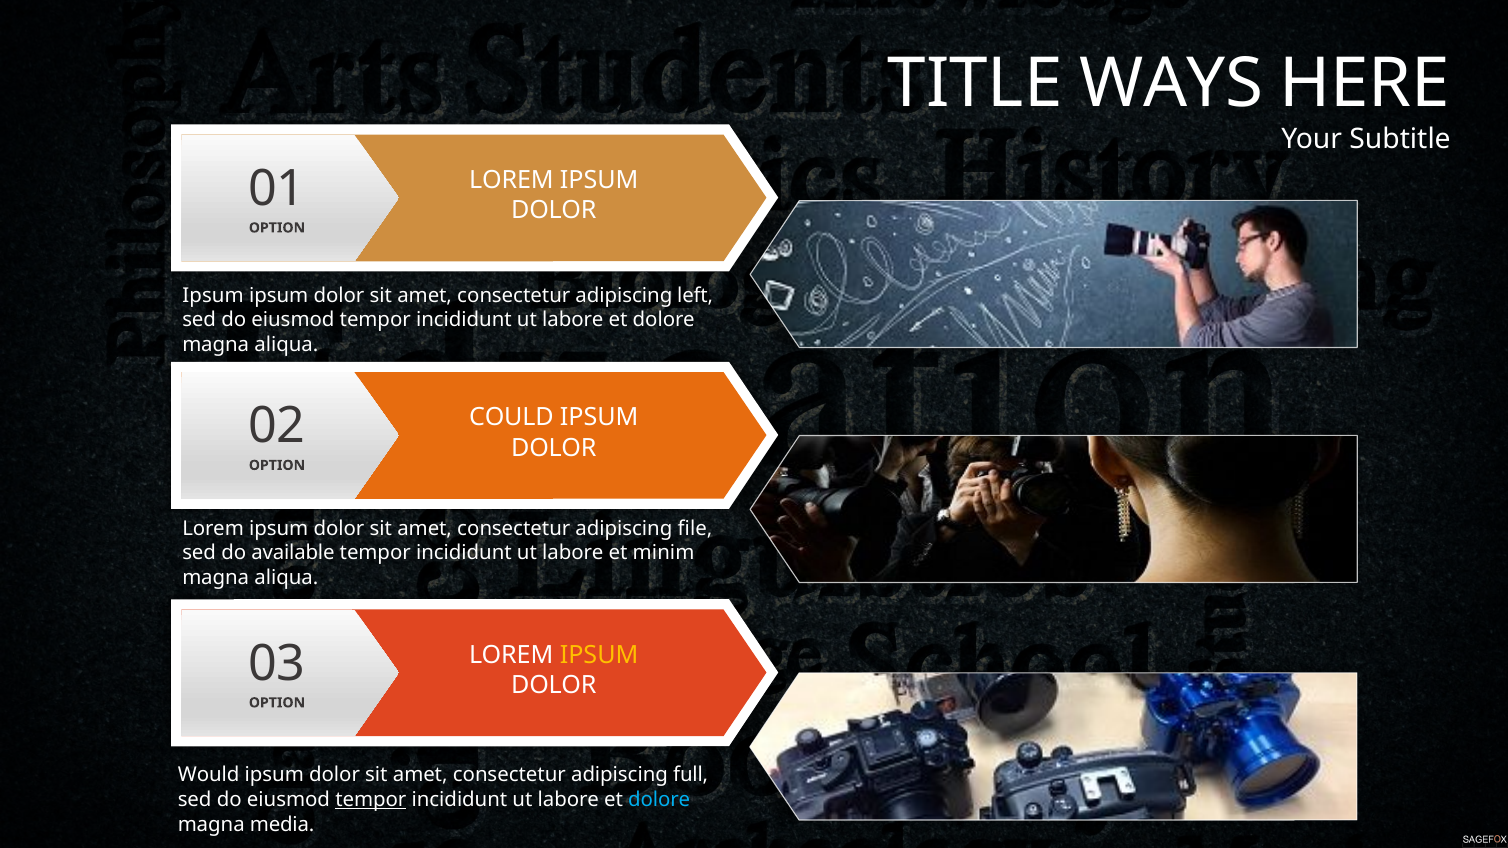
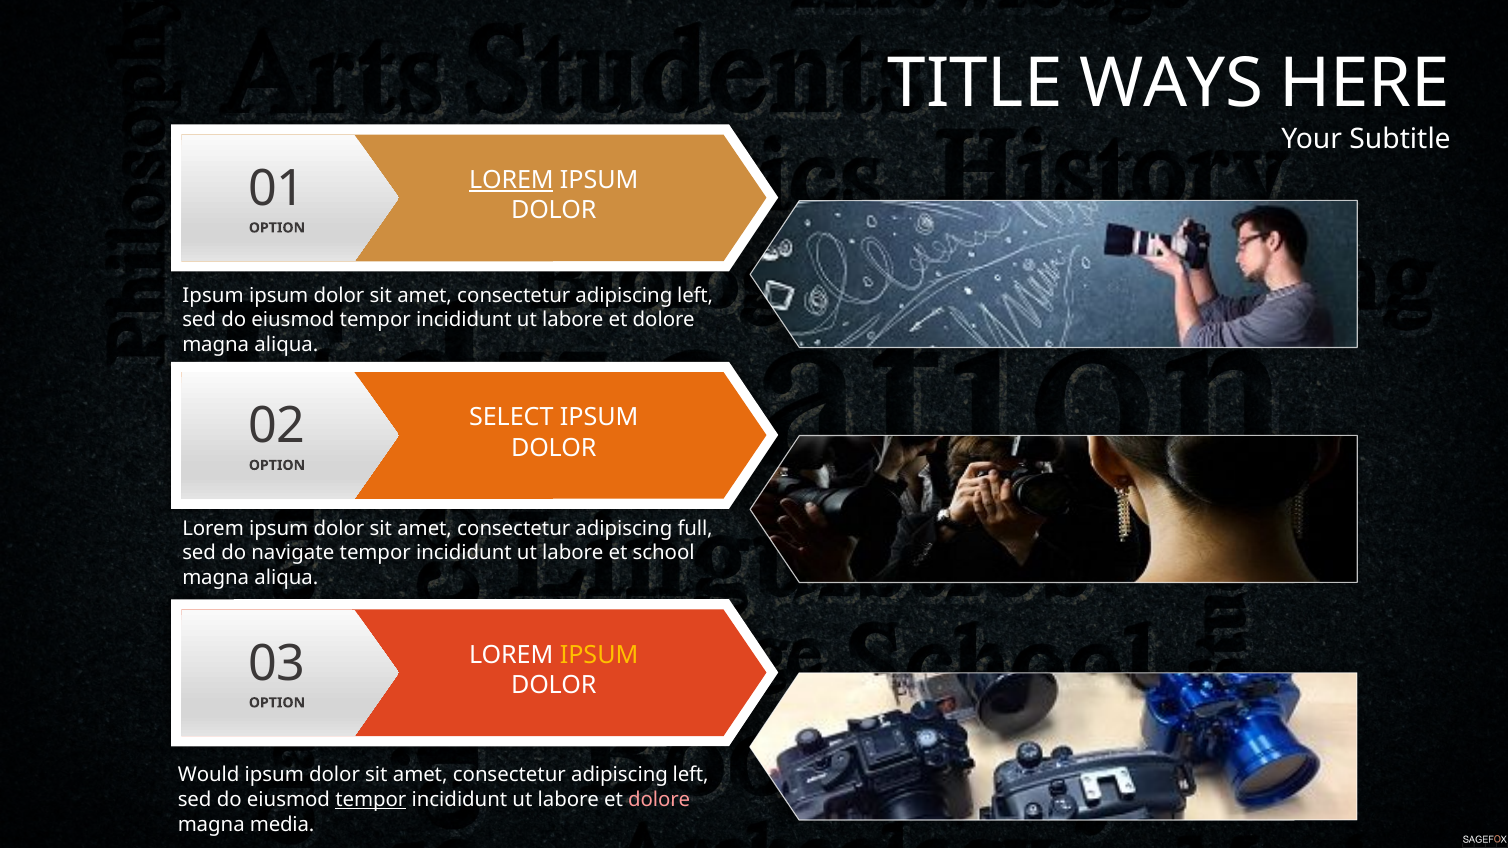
LOREM underline: none -> present (511, 180)
COULD: COULD -> SELECT (511, 418)
file: file -> full (695, 529)
available: available -> navigate (293, 553)
minim: minim -> school (664, 553)
full: full -> left (691, 775)
dolore colour: light blue -> pink (659, 800)
